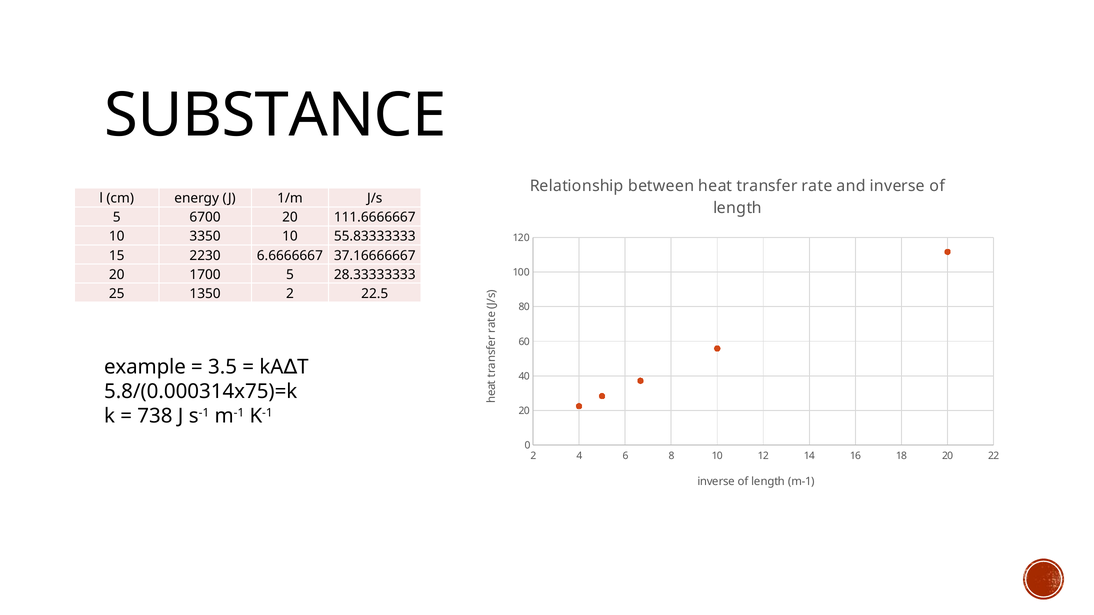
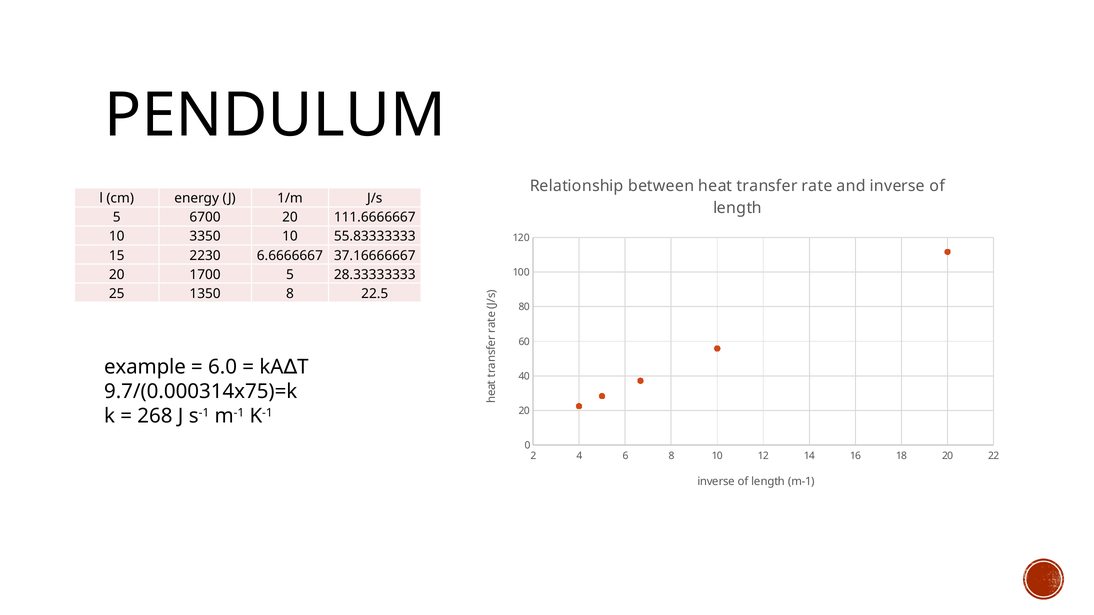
SUBSTANCE: SUBSTANCE -> PENDULUM (275, 115)
1350 2: 2 -> 8 (290, 294)
3.5: 3.5 -> 6.0 (223, 367)
5.8/(0.000314x75)=k: 5.8/(0.000314x75)=k -> 9.7/(0.000314x75)=k (201, 392)
738: 738 -> 268 (155, 416)
